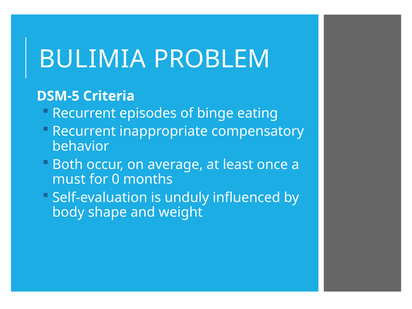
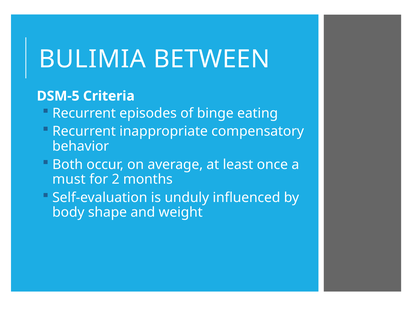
PROBLEM: PROBLEM -> BETWEEN (212, 59)
0: 0 -> 2 (116, 179)
